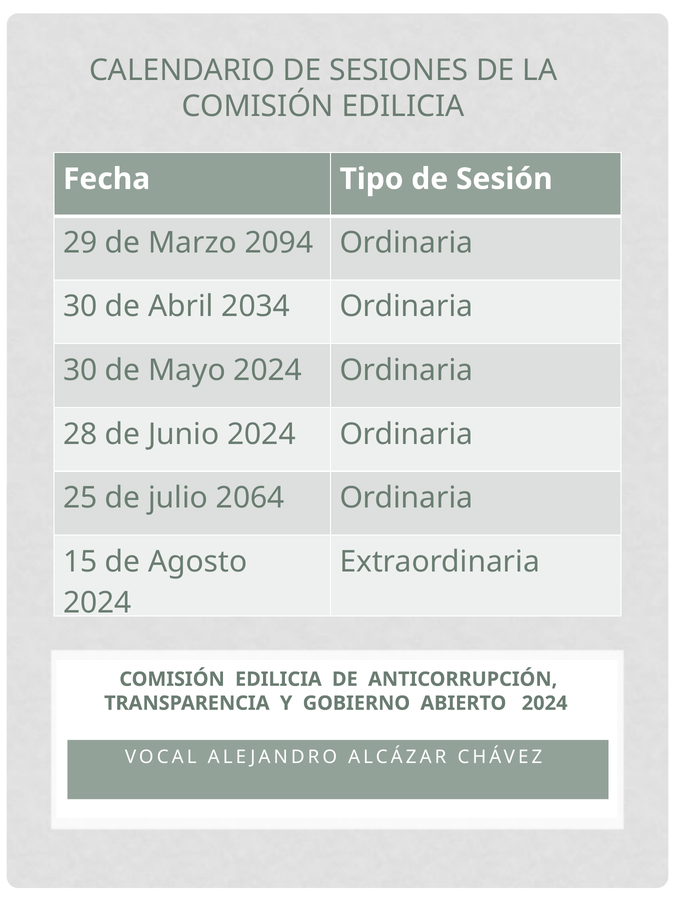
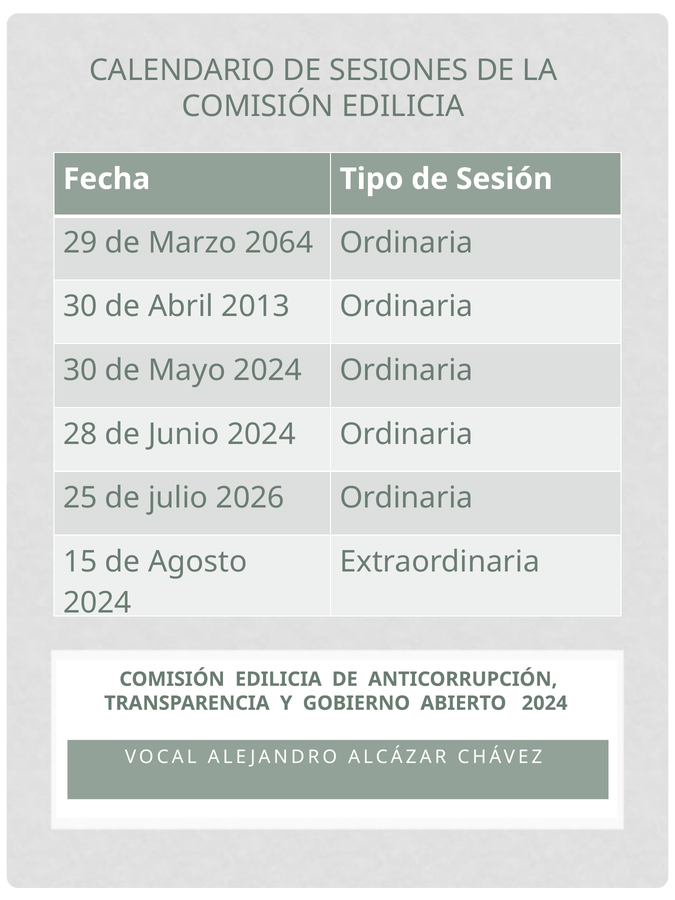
2094: 2094 -> 2064 (279, 243)
2034: 2034 -> 2013 (256, 307)
2064: 2064 -> 2026 (250, 498)
